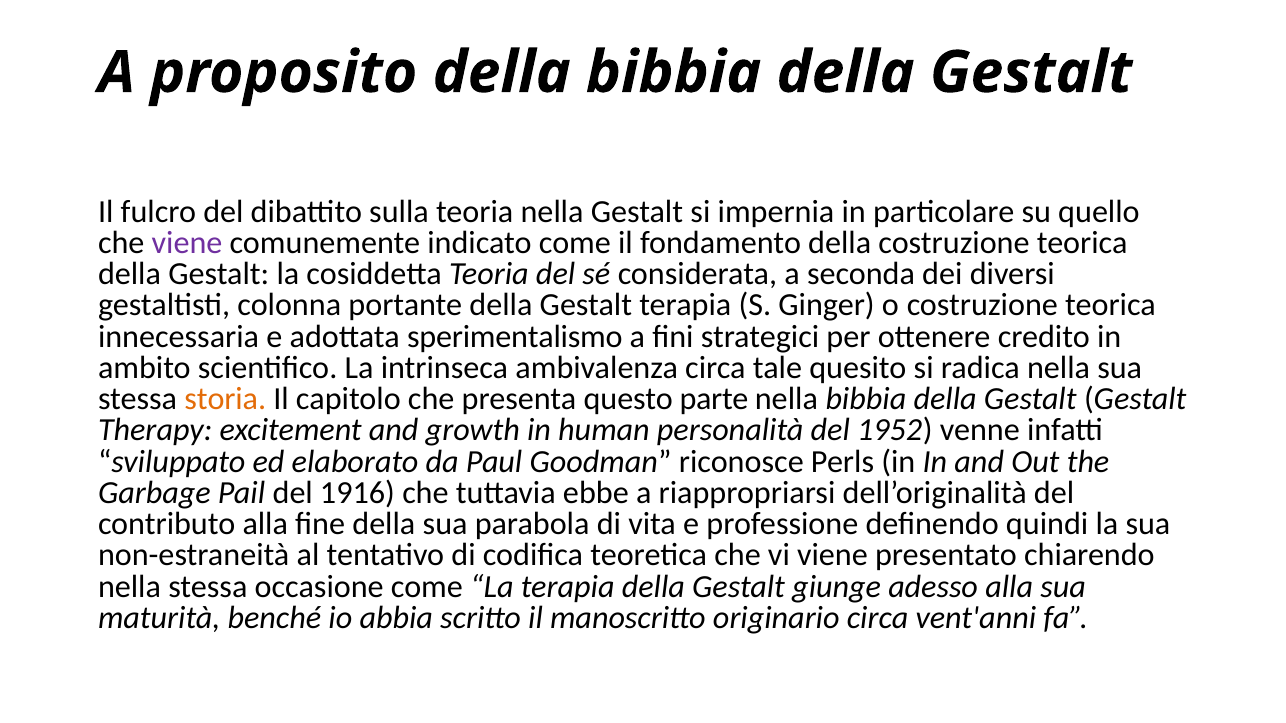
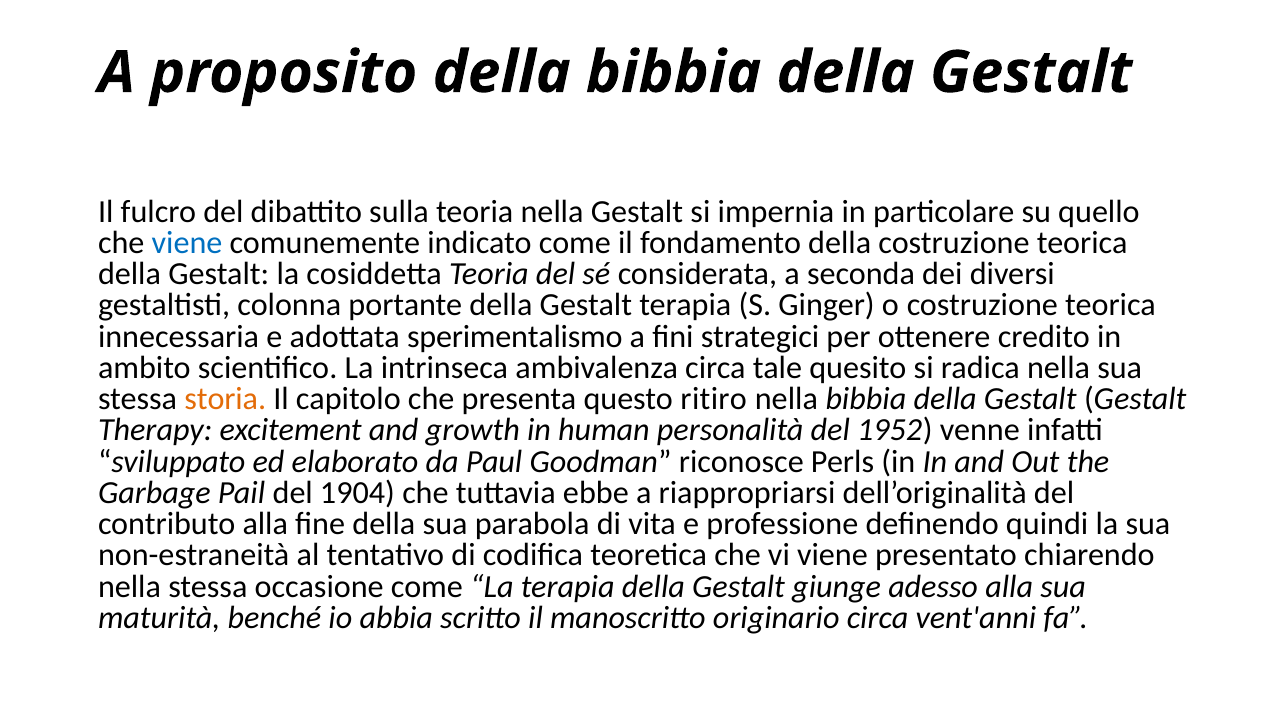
viene colour: purple -> blue (187, 243)
parte: parte -> ritiro (714, 399)
1916: 1916 -> 1904 (357, 493)
